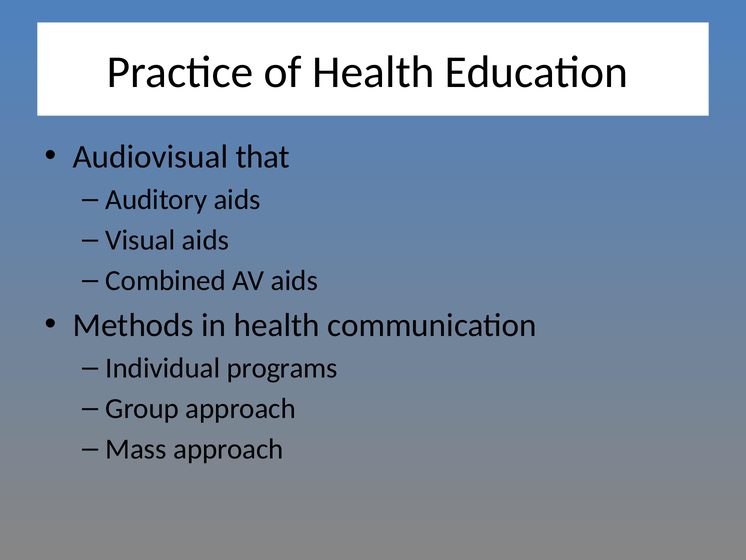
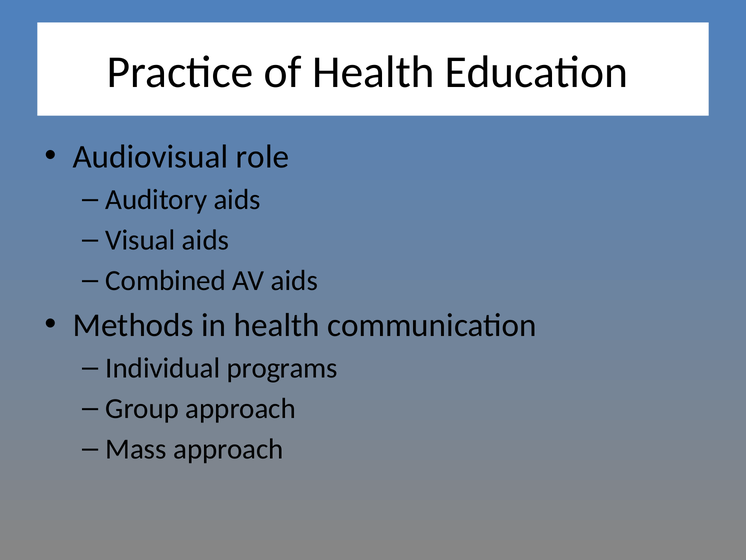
that: that -> role (263, 156)
